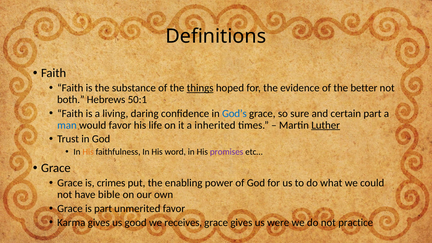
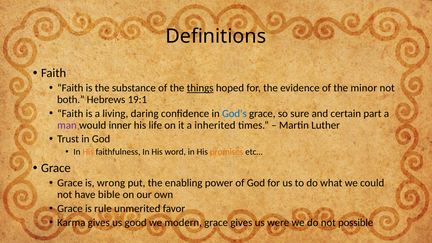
better: better -> minor (364, 88)
50:1: 50:1 -> 19:1 (137, 100)
man colour: blue -> purple (67, 125)
would favor: favor -> inner (120, 125)
Luther underline: present -> none (326, 125)
promises colour: purple -> orange (227, 152)
crimes: crimes -> wrong (111, 183)
is part: part -> rule (103, 209)
receives: receives -> modern (183, 222)
practice: practice -> possible (356, 222)
